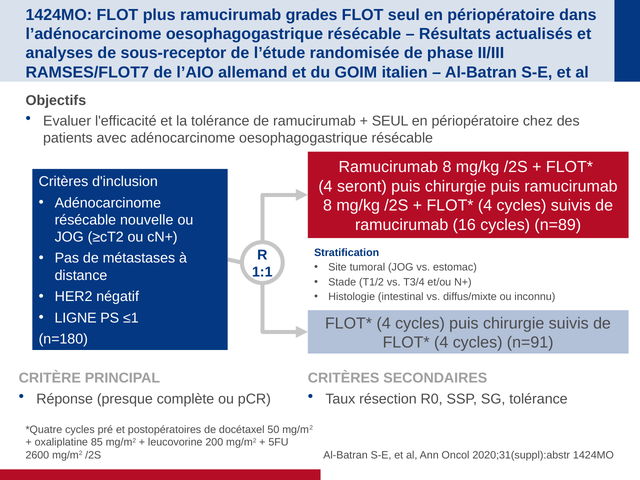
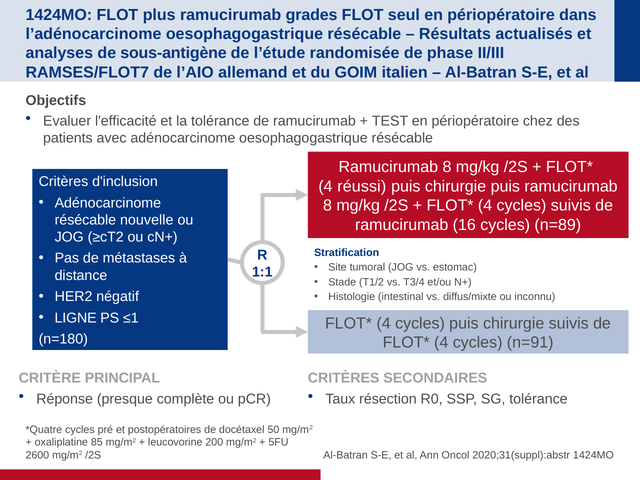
sous-receptor: sous-receptor -> sous-antigène (174, 53)
SEUL: SEUL -> TEST (390, 121)
seront: seront -> réussi (362, 186)
